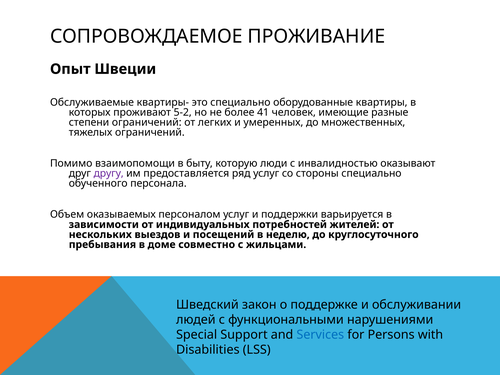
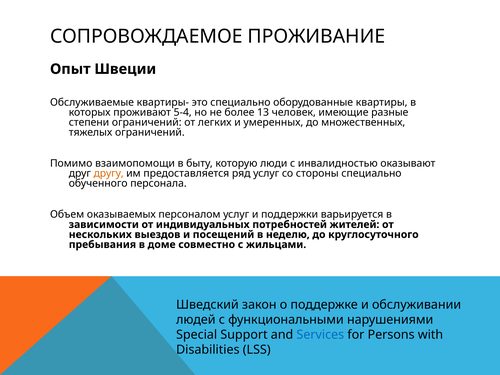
5-2: 5-2 -> 5-4 (183, 112)
41: 41 -> 13 (263, 112)
другу colour: purple -> orange (109, 173)
